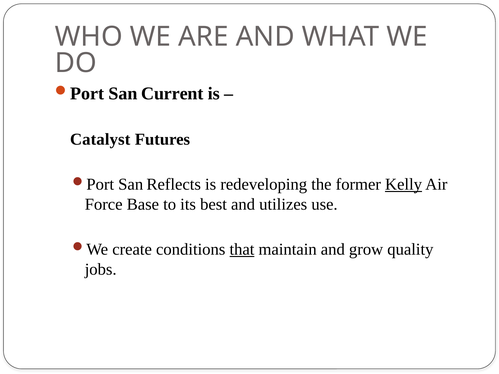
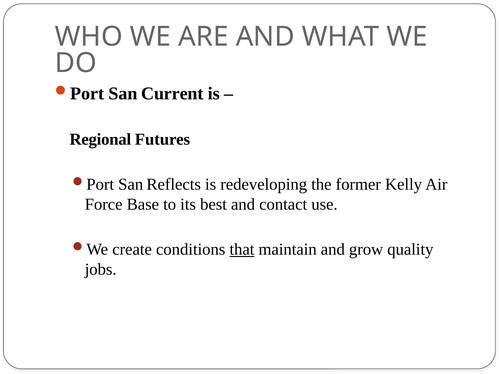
Catalyst: Catalyst -> Regional (100, 139)
Kelly underline: present -> none (404, 184)
utilizes: utilizes -> contact (283, 204)
